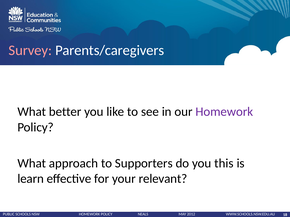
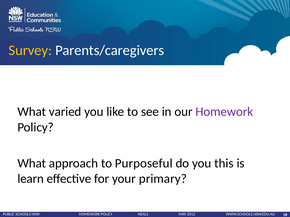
Survey colour: pink -> yellow (30, 50)
better: better -> varied (65, 112)
Supporters: Supporters -> Purposeful (144, 164)
relevant: relevant -> primary (163, 179)
